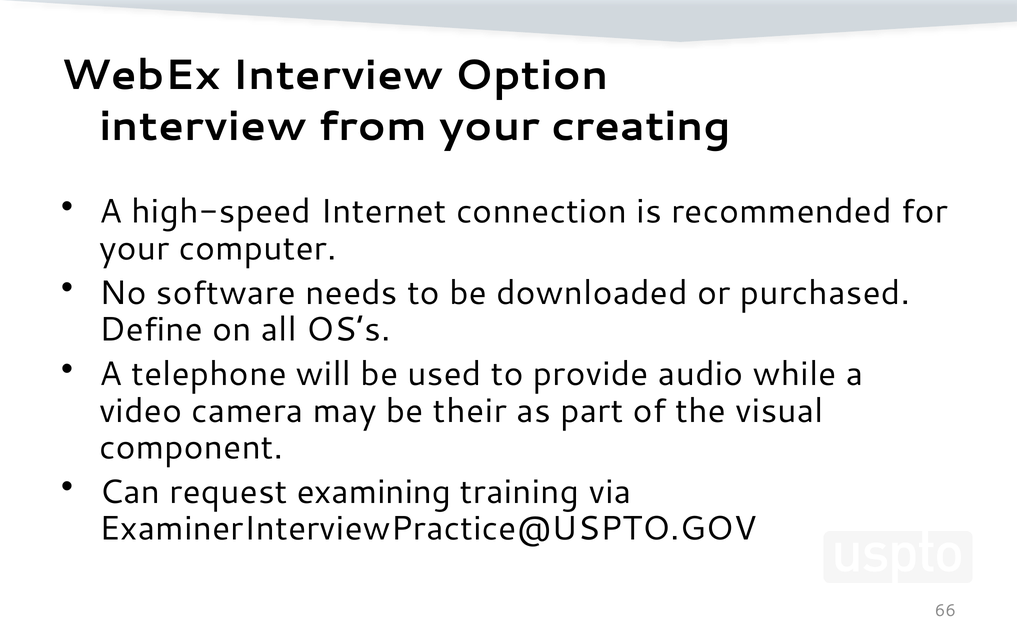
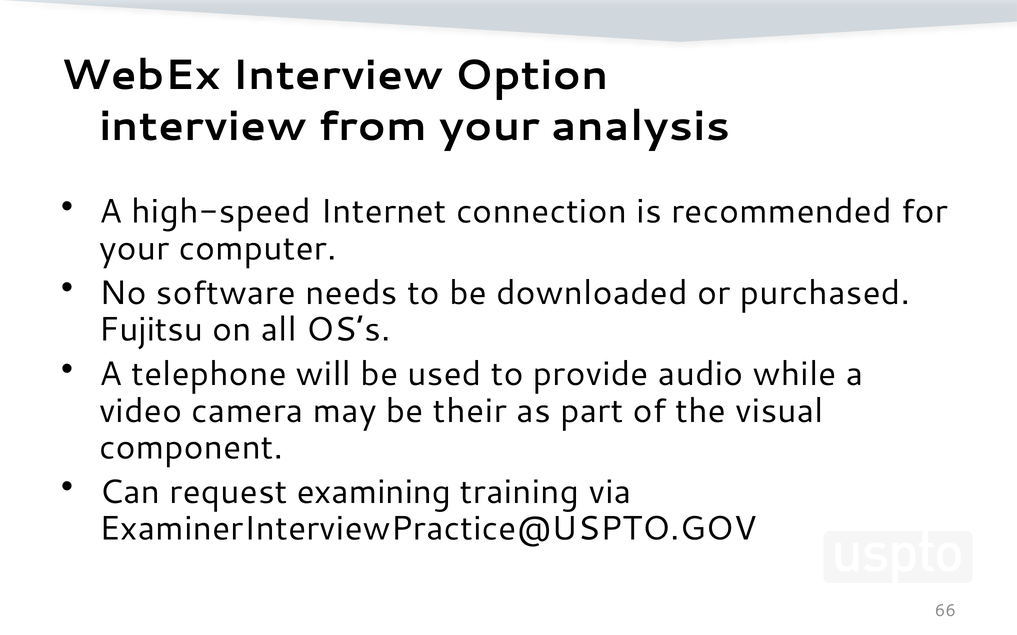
creating: creating -> analysis (641, 126)
Define: Define -> Fujitsu (151, 330)
